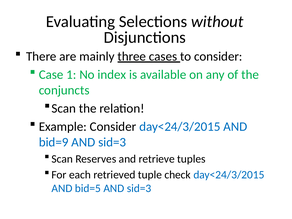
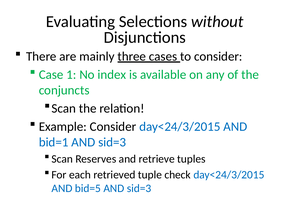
bid=9: bid=9 -> bid=1 (54, 142)
